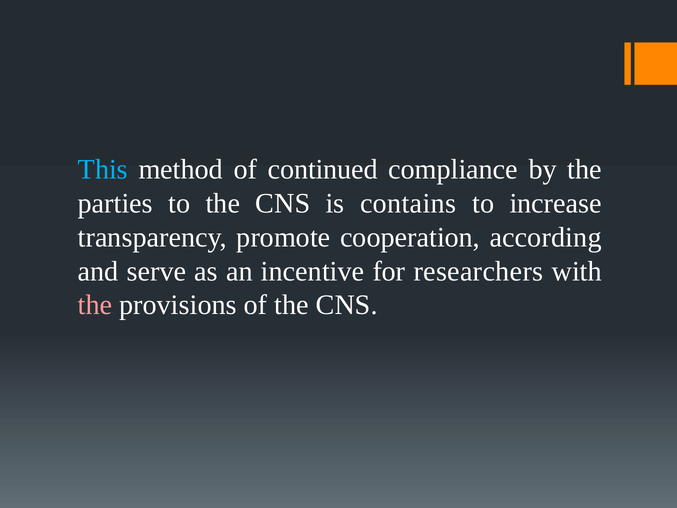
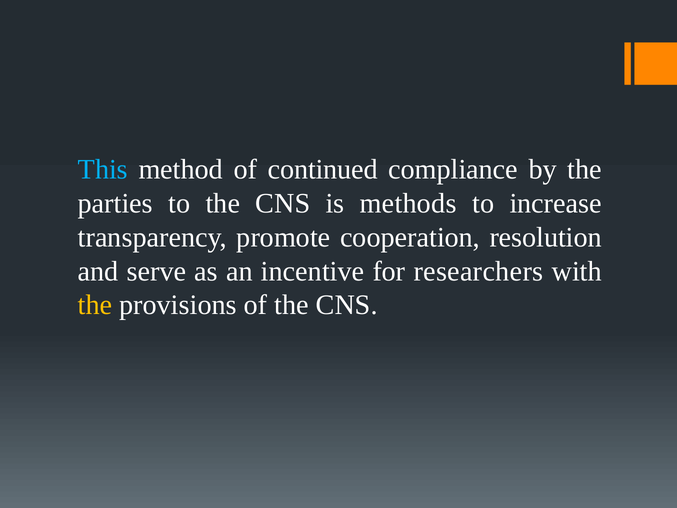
contains: contains -> methods (408, 203)
according: according -> resolution (546, 237)
the colour: pink -> yellow (95, 305)
